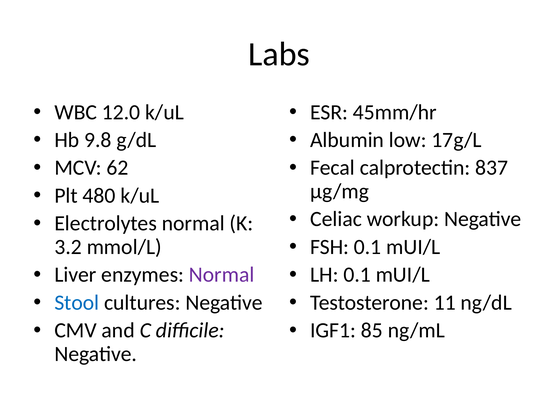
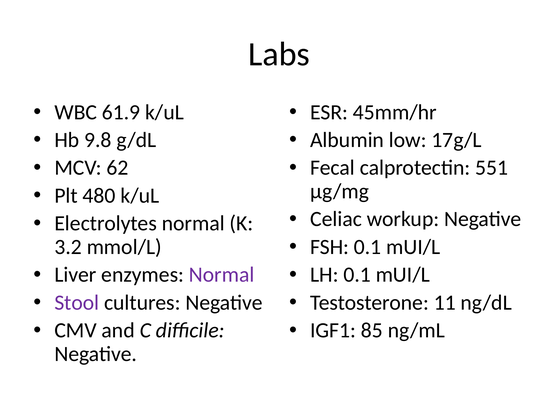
12.0: 12.0 -> 61.9 (121, 112)
837: 837 -> 551 (492, 168)
Stool colour: blue -> purple (77, 302)
